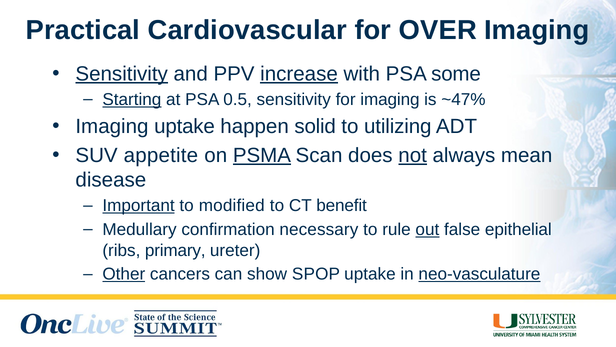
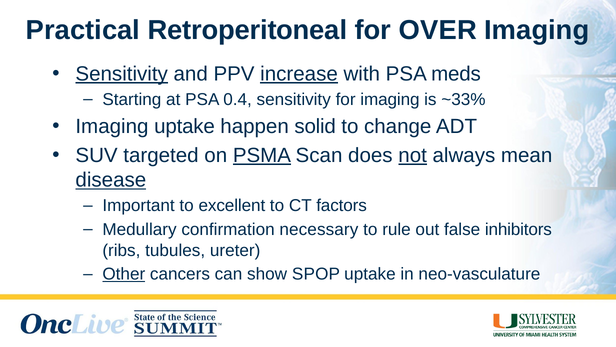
Cardiovascular: Cardiovascular -> Retroperitoneal (247, 30)
some: some -> meds (456, 74)
Starting underline: present -> none (132, 100)
0.5: 0.5 -> 0.4 (238, 100)
~47%: ~47% -> ~33% (463, 100)
utilizing: utilizing -> change (398, 127)
appetite: appetite -> targeted (161, 155)
disease underline: none -> present (111, 180)
Important underline: present -> none (139, 206)
modified: modified -> excellent (232, 206)
benefit: benefit -> factors (342, 206)
out underline: present -> none (427, 230)
epithelial: epithelial -> inhibitors (518, 230)
primary: primary -> tubules (175, 250)
neo-vasculature underline: present -> none (479, 274)
